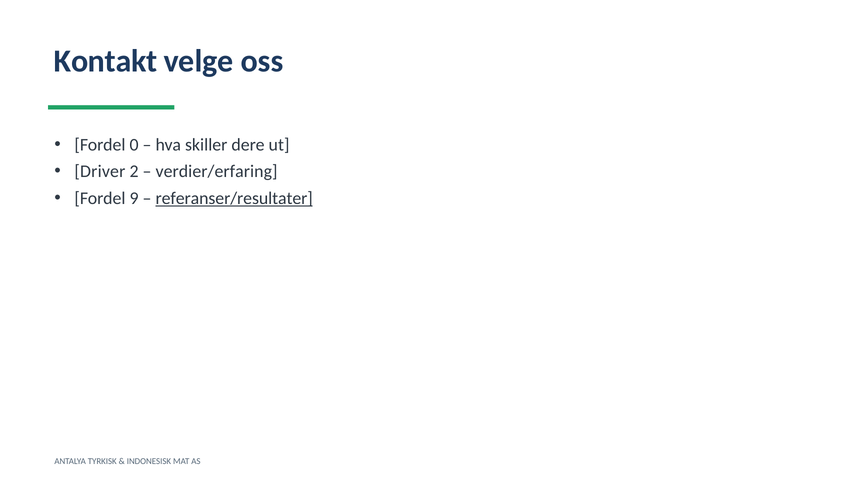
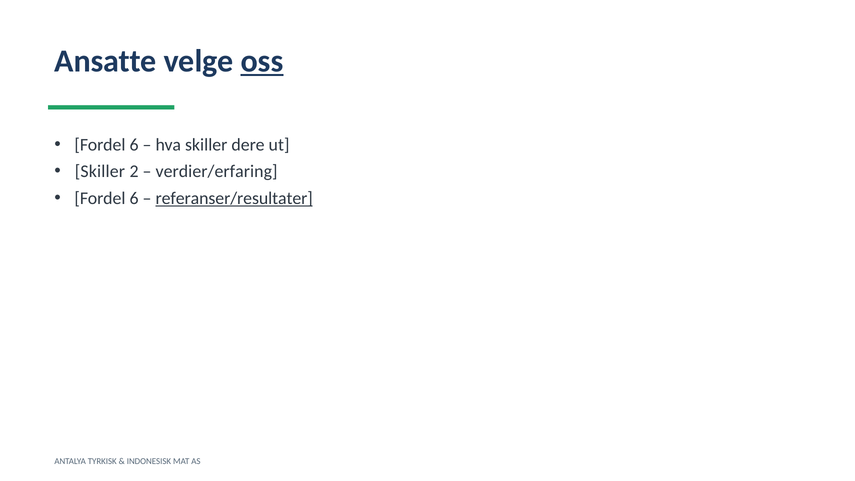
Kontakt: Kontakt -> Ansatte (105, 61)
oss underline: none -> present (262, 61)
0: 0 -> 6 (134, 145)
Driver: Driver -> Skiller (100, 172)
9: 9 -> 6 (134, 198)
